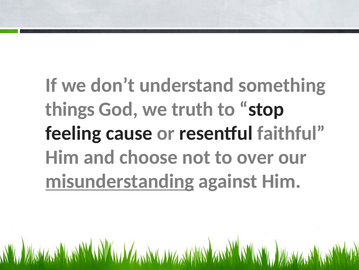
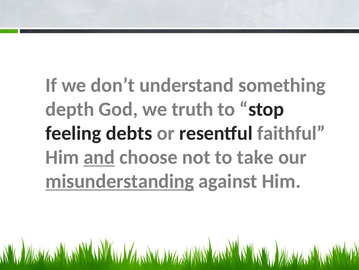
things: things -> depth (70, 109)
cause: cause -> debts (129, 133)
and underline: none -> present (99, 157)
over: over -> take (255, 157)
